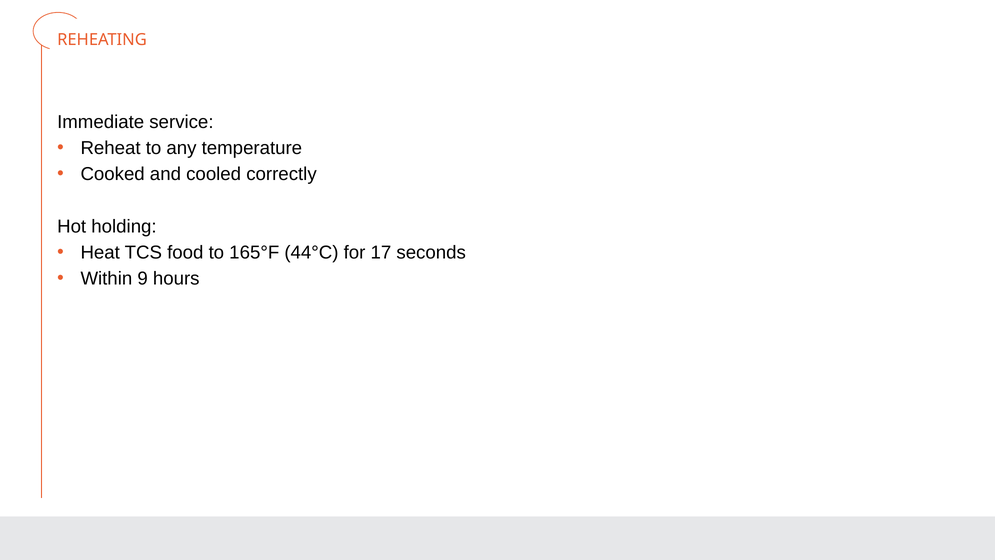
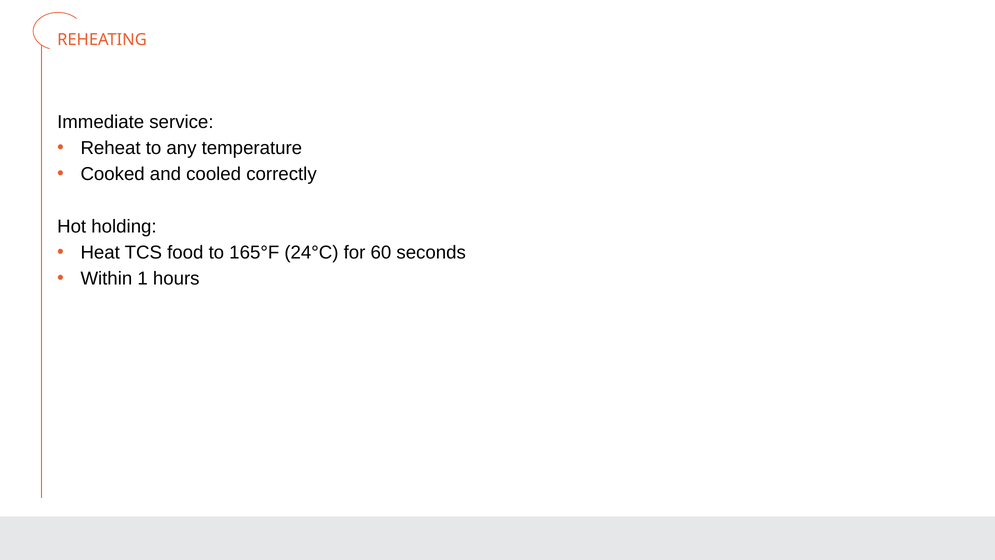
44°C: 44°C -> 24°C (311, 253)
17: 17 -> 60 (381, 253)
9: 9 -> 1 (143, 279)
